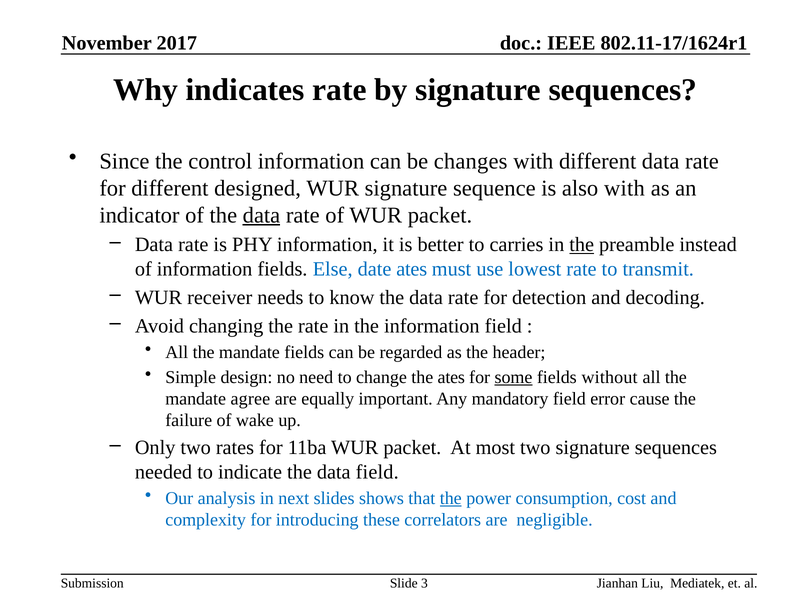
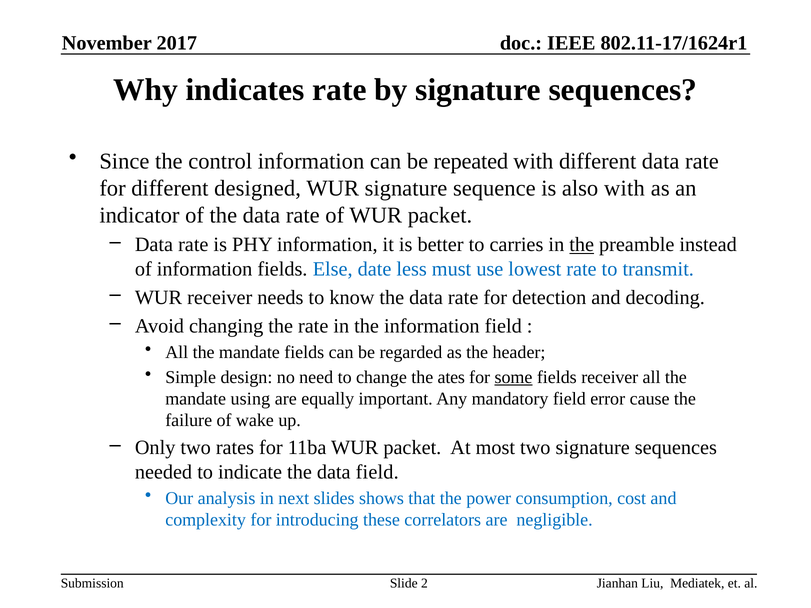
changes: changes -> repeated (471, 161)
data underline: present -> none (261, 215)
date ates: ates -> less (412, 269)
fields without: without -> receiver (610, 378)
agree: agree -> using (250, 399)
the underline: present -> none (451, 499)
3: 3 -> 2 (424, 583)
